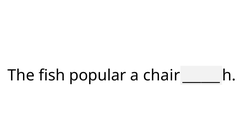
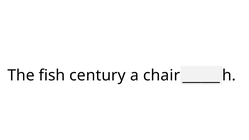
popular: popular -> century (98, 75)
